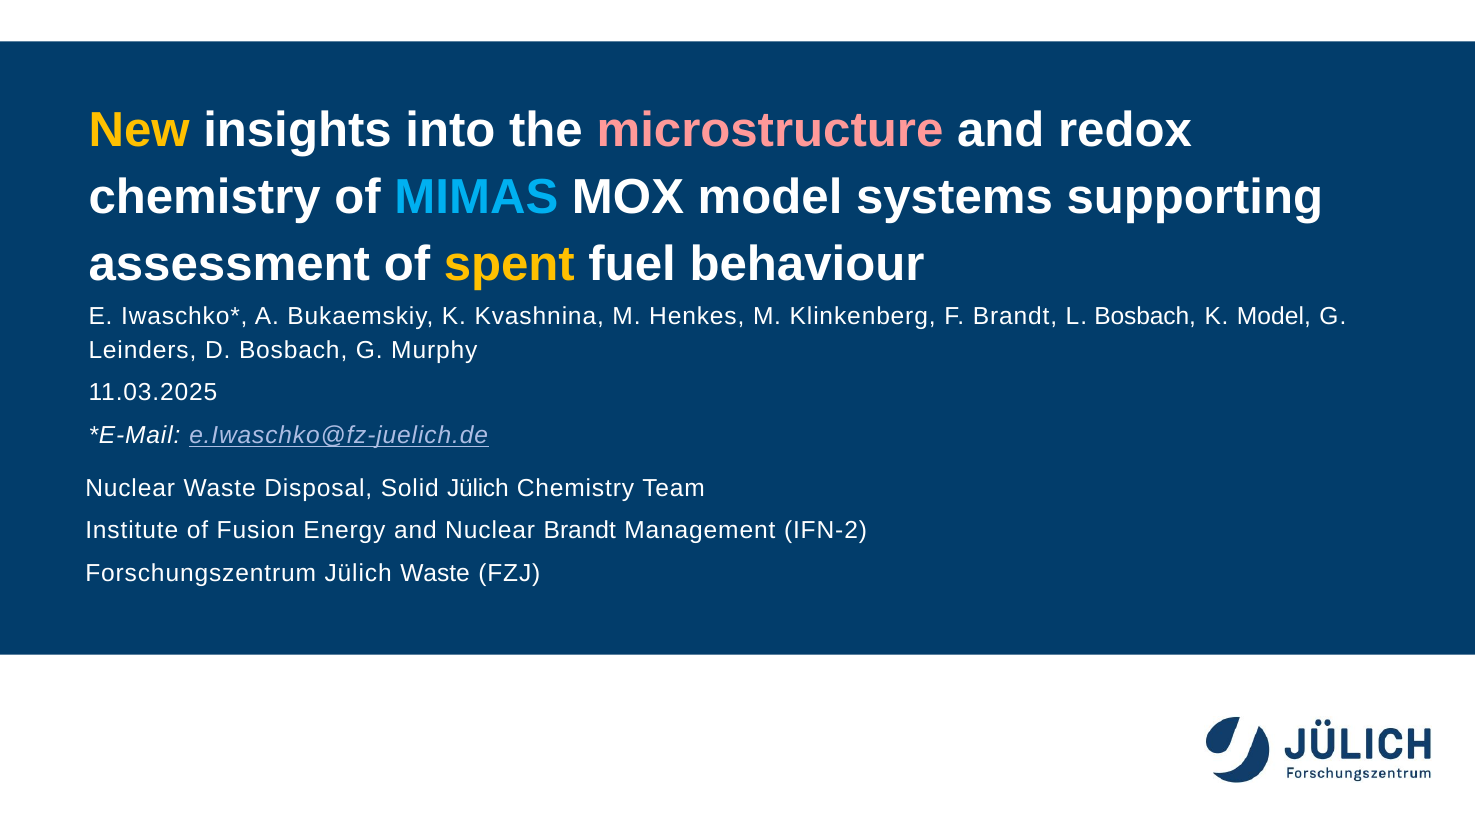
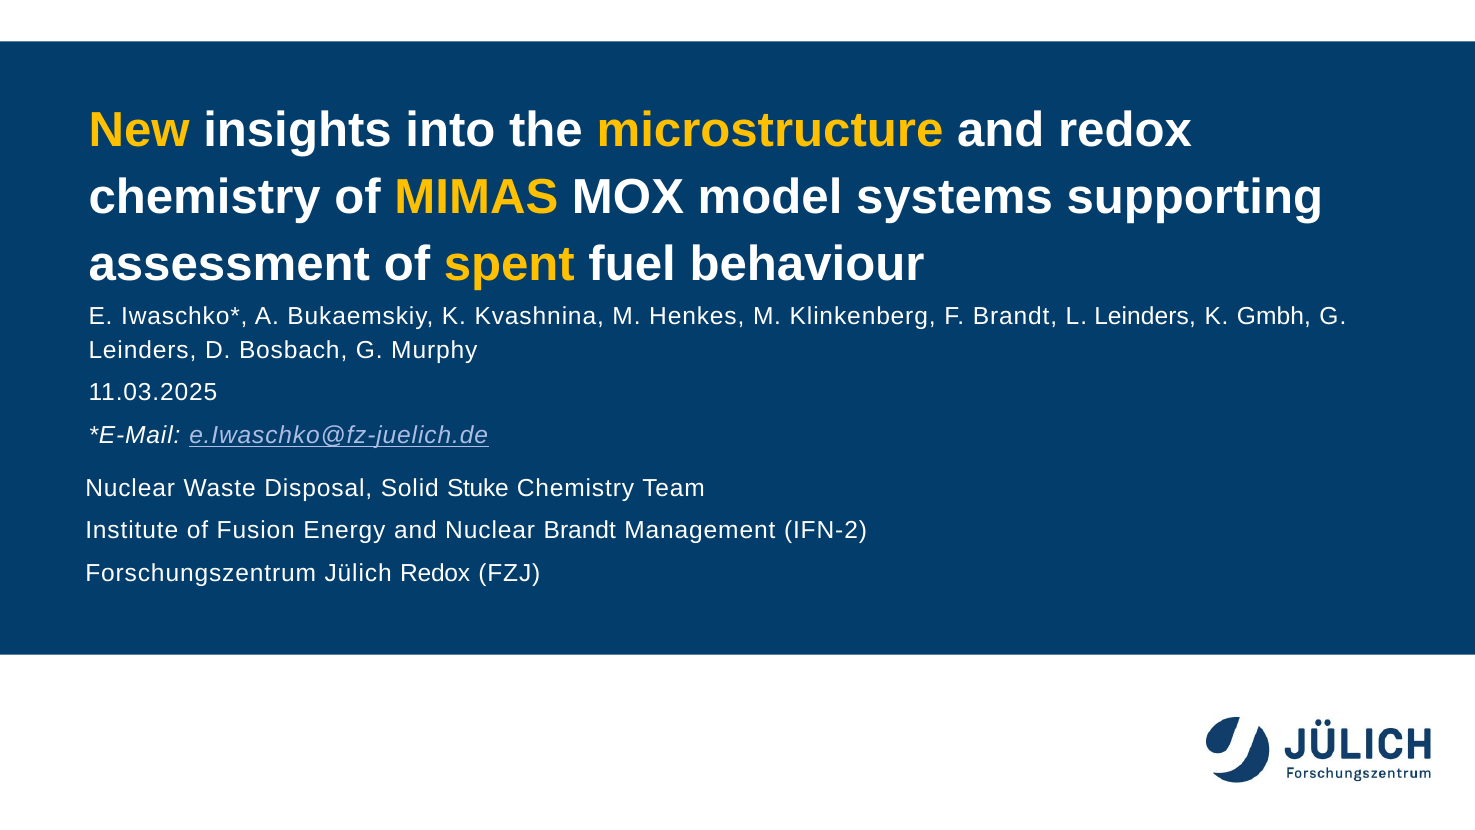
microstructure colour: pink -> yellow (770, 130)
MIMAS colour: light blue -> yellow (476, 197)
L Bosbach: Bosbach -> Leinders (1145, 316)
K Model: Model -> Gmbh (1274, 316)
Solid Jülich: Jülich -> Stuke (478, 488)
Jülich Waste: Waste -> Redox (435, 573)
